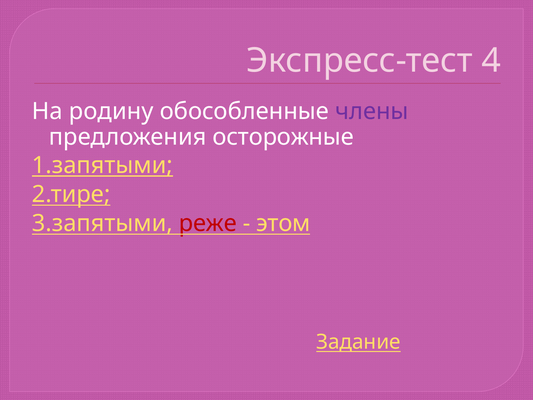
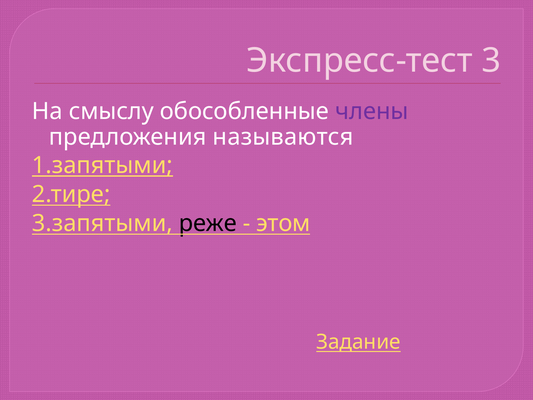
4: 4 -> 3 (491, 61)
родину: родину -> смыслу (111, 111)
осторожные: осторожные -> называются (283, 137)
реже colour: red -> black (208, 223)
